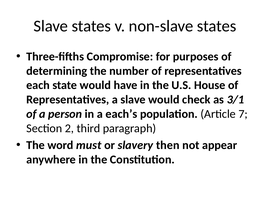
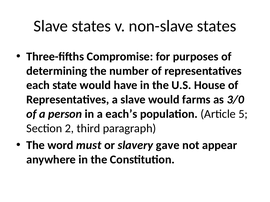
check: check -> farms (196, 100)
3/1: 3/1 -> 3/0 (235, 100)
7: 7 -> 5 (243, 114)
then: then -> gave (168, 145)
